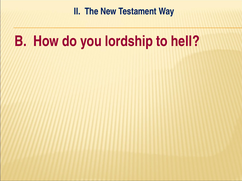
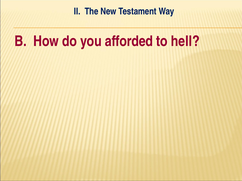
lordship: lordship -> afforded (129, 41)
